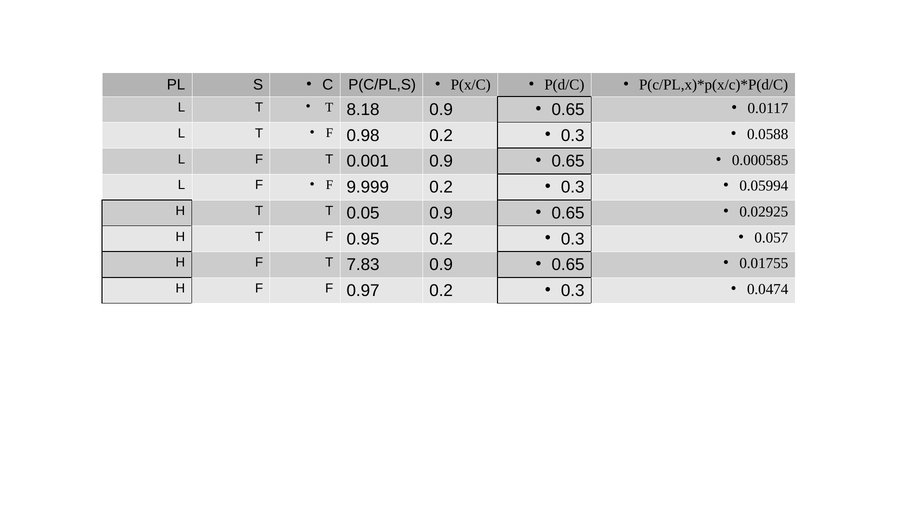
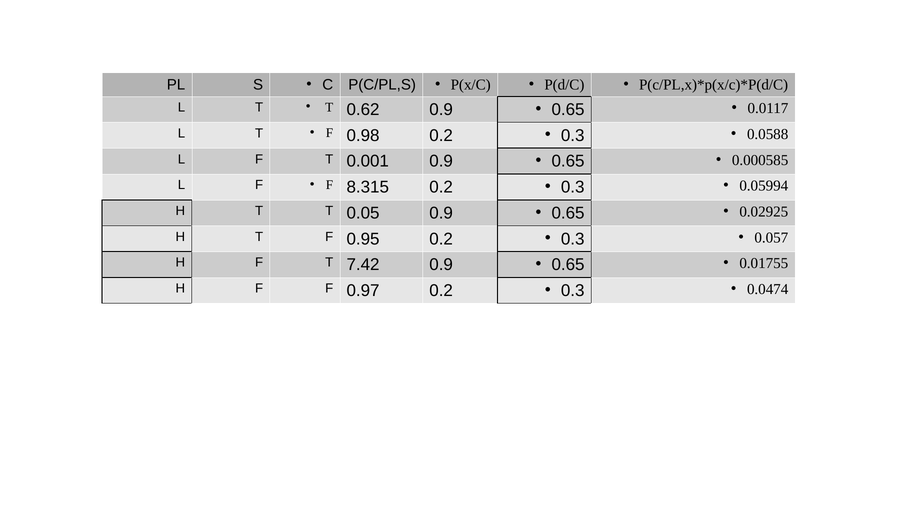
8.18: 8.18 -> 0.62 (363, 110)
9.999: 9.999 -> 8.315 (368, 187)
7.83: 7.83 -> 7.42 (363, 265)
